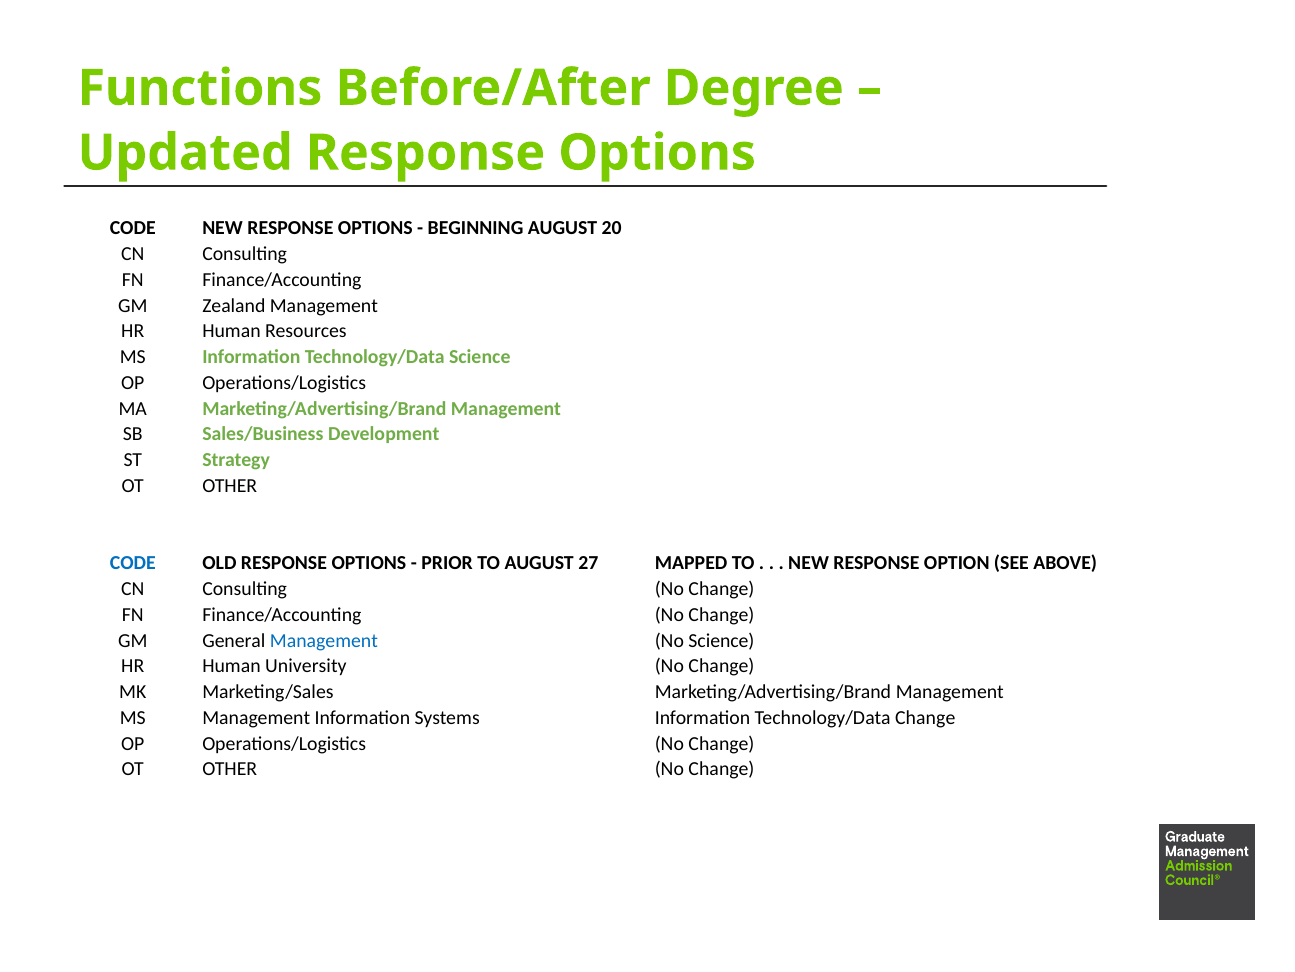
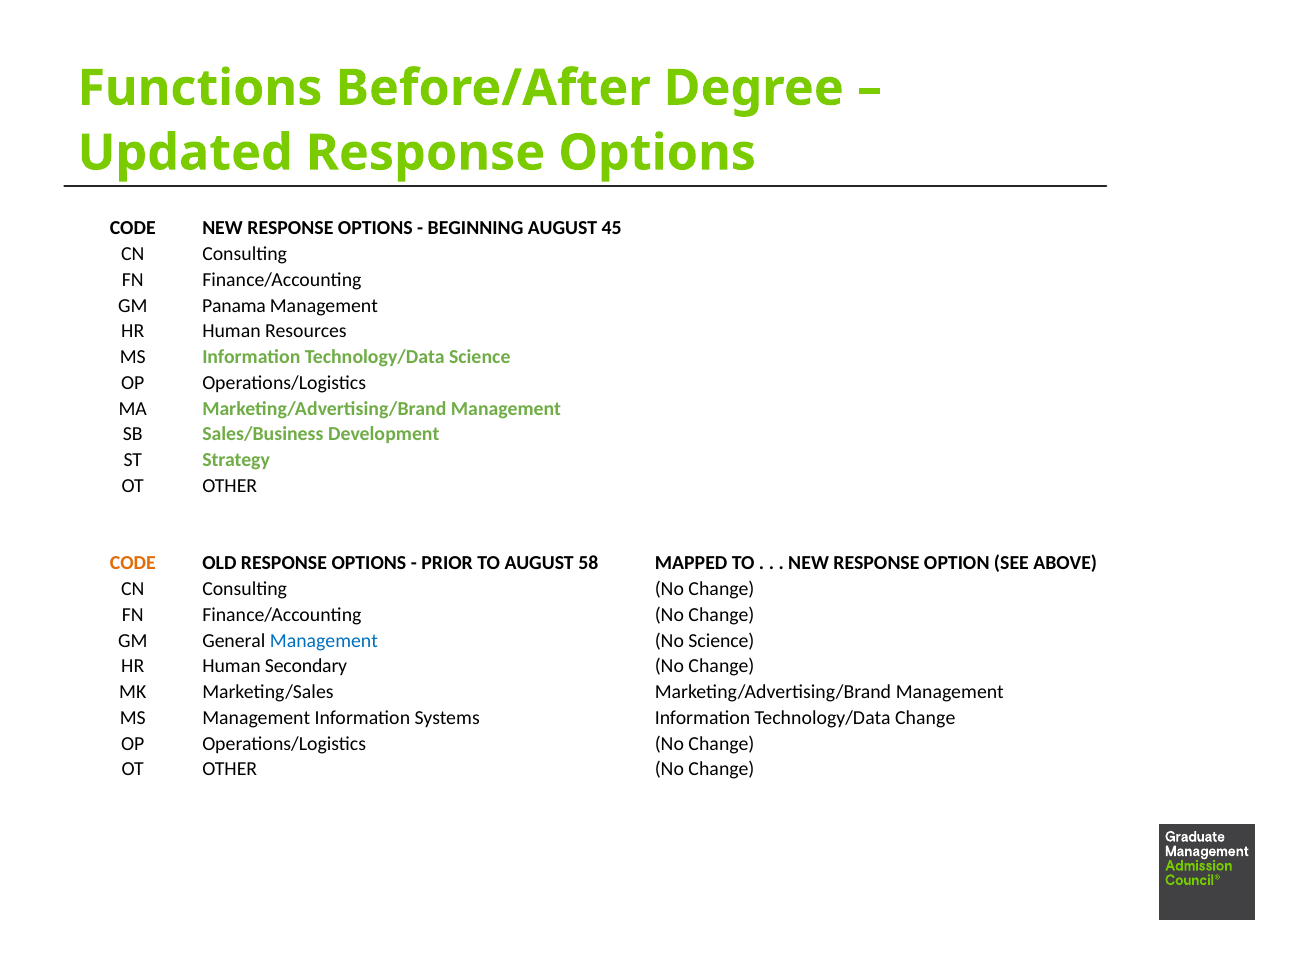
20: 20 -> 45 (612, 228)
Zealand: Zealand -> Panama (234, 305)
CODE colour: blue -> orange (133, 563)
27: 27 -> 58 (588, 563)
University: University -> Secondary (306, 666)
